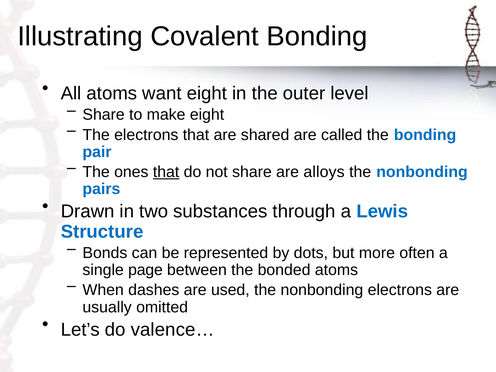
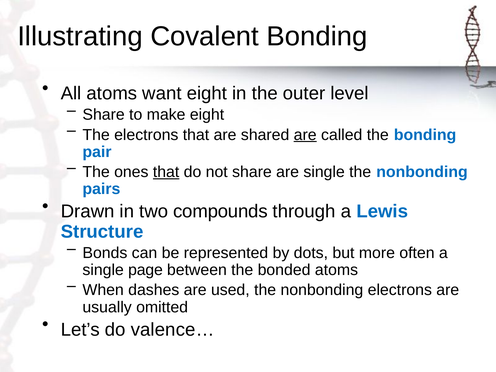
are underline: none -> present (305, 135)
are alloys: alloys -> single (324, 172)
substances: substances -> compounds (220, 212)
